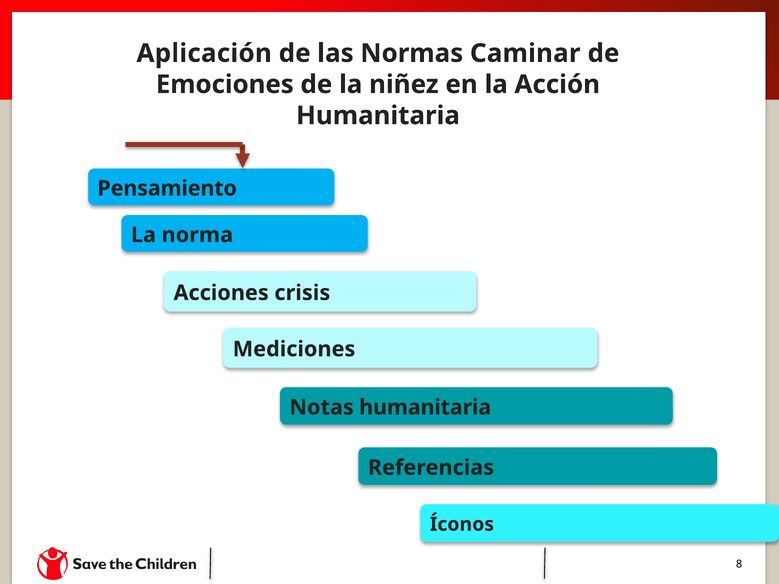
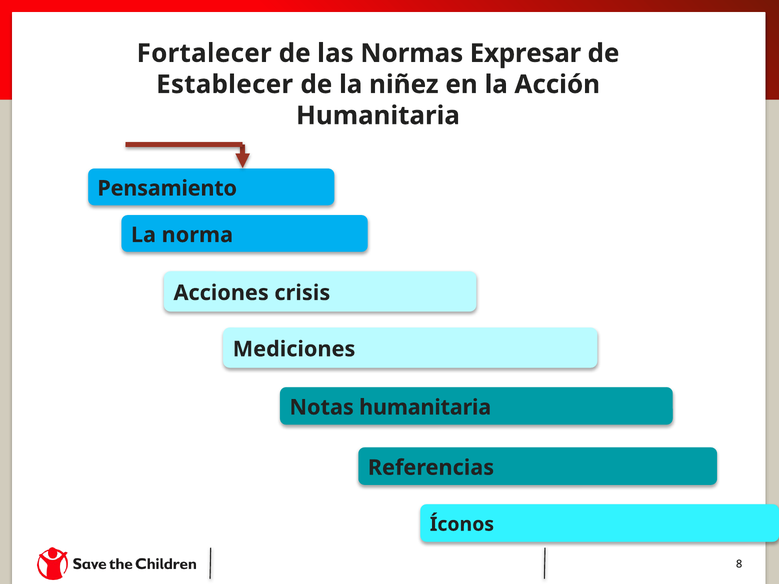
Aplicación: Aplicación -> Fortalecer (204, 53)
Caminar: Caminar -> Expresar (525, 53)
Emociones: Emociones -> Establecer (225, 85)
